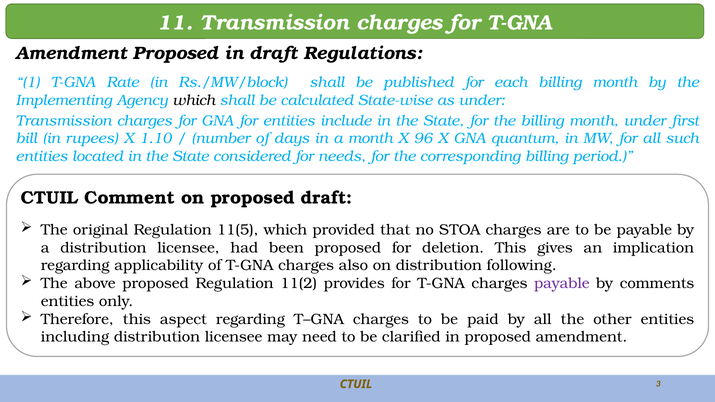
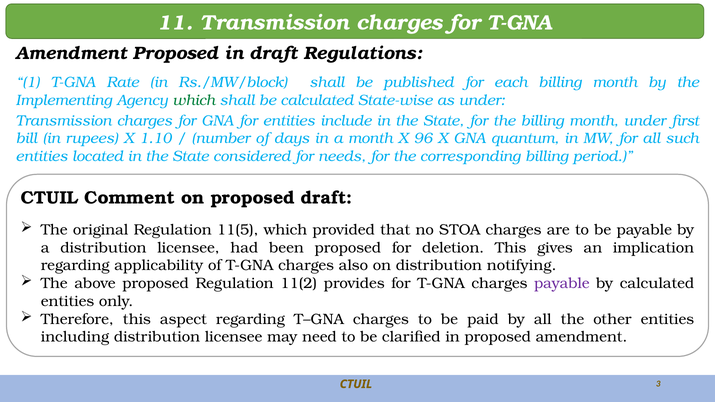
which colour: black -> green (194, 100)
following: following -> notifying (522, 266)
by comments: comments -> calculated (657, 283)
